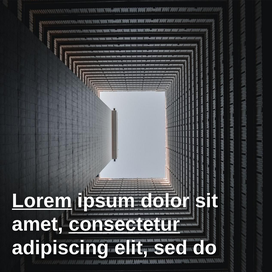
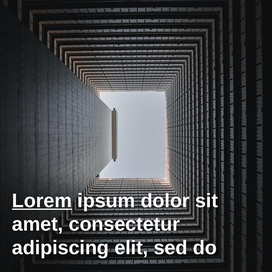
consectetur underline: present -> none (124, 224)
